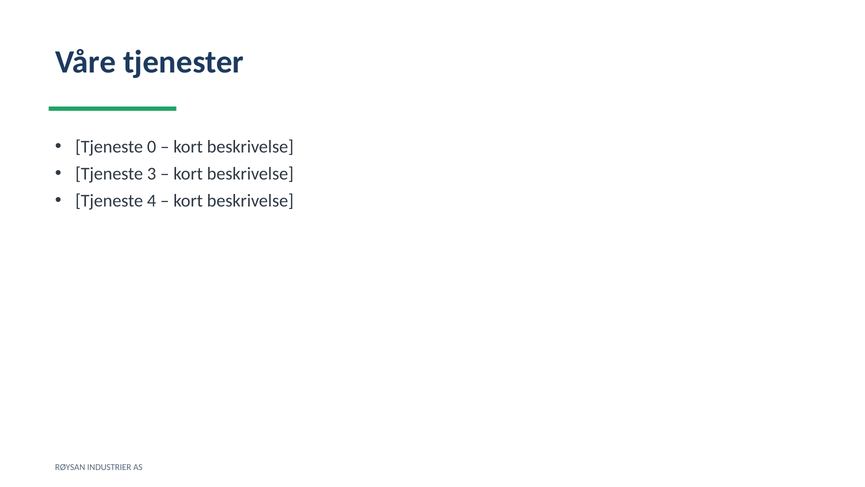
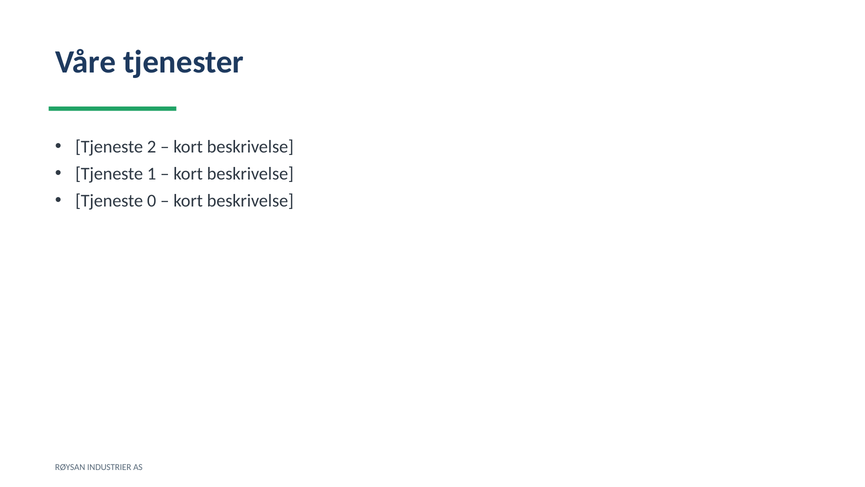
0: 0 -> 2 (152, 147)
3: 3 -> 1 (152, 174)
4: 4 -> 0 (152, 201)
